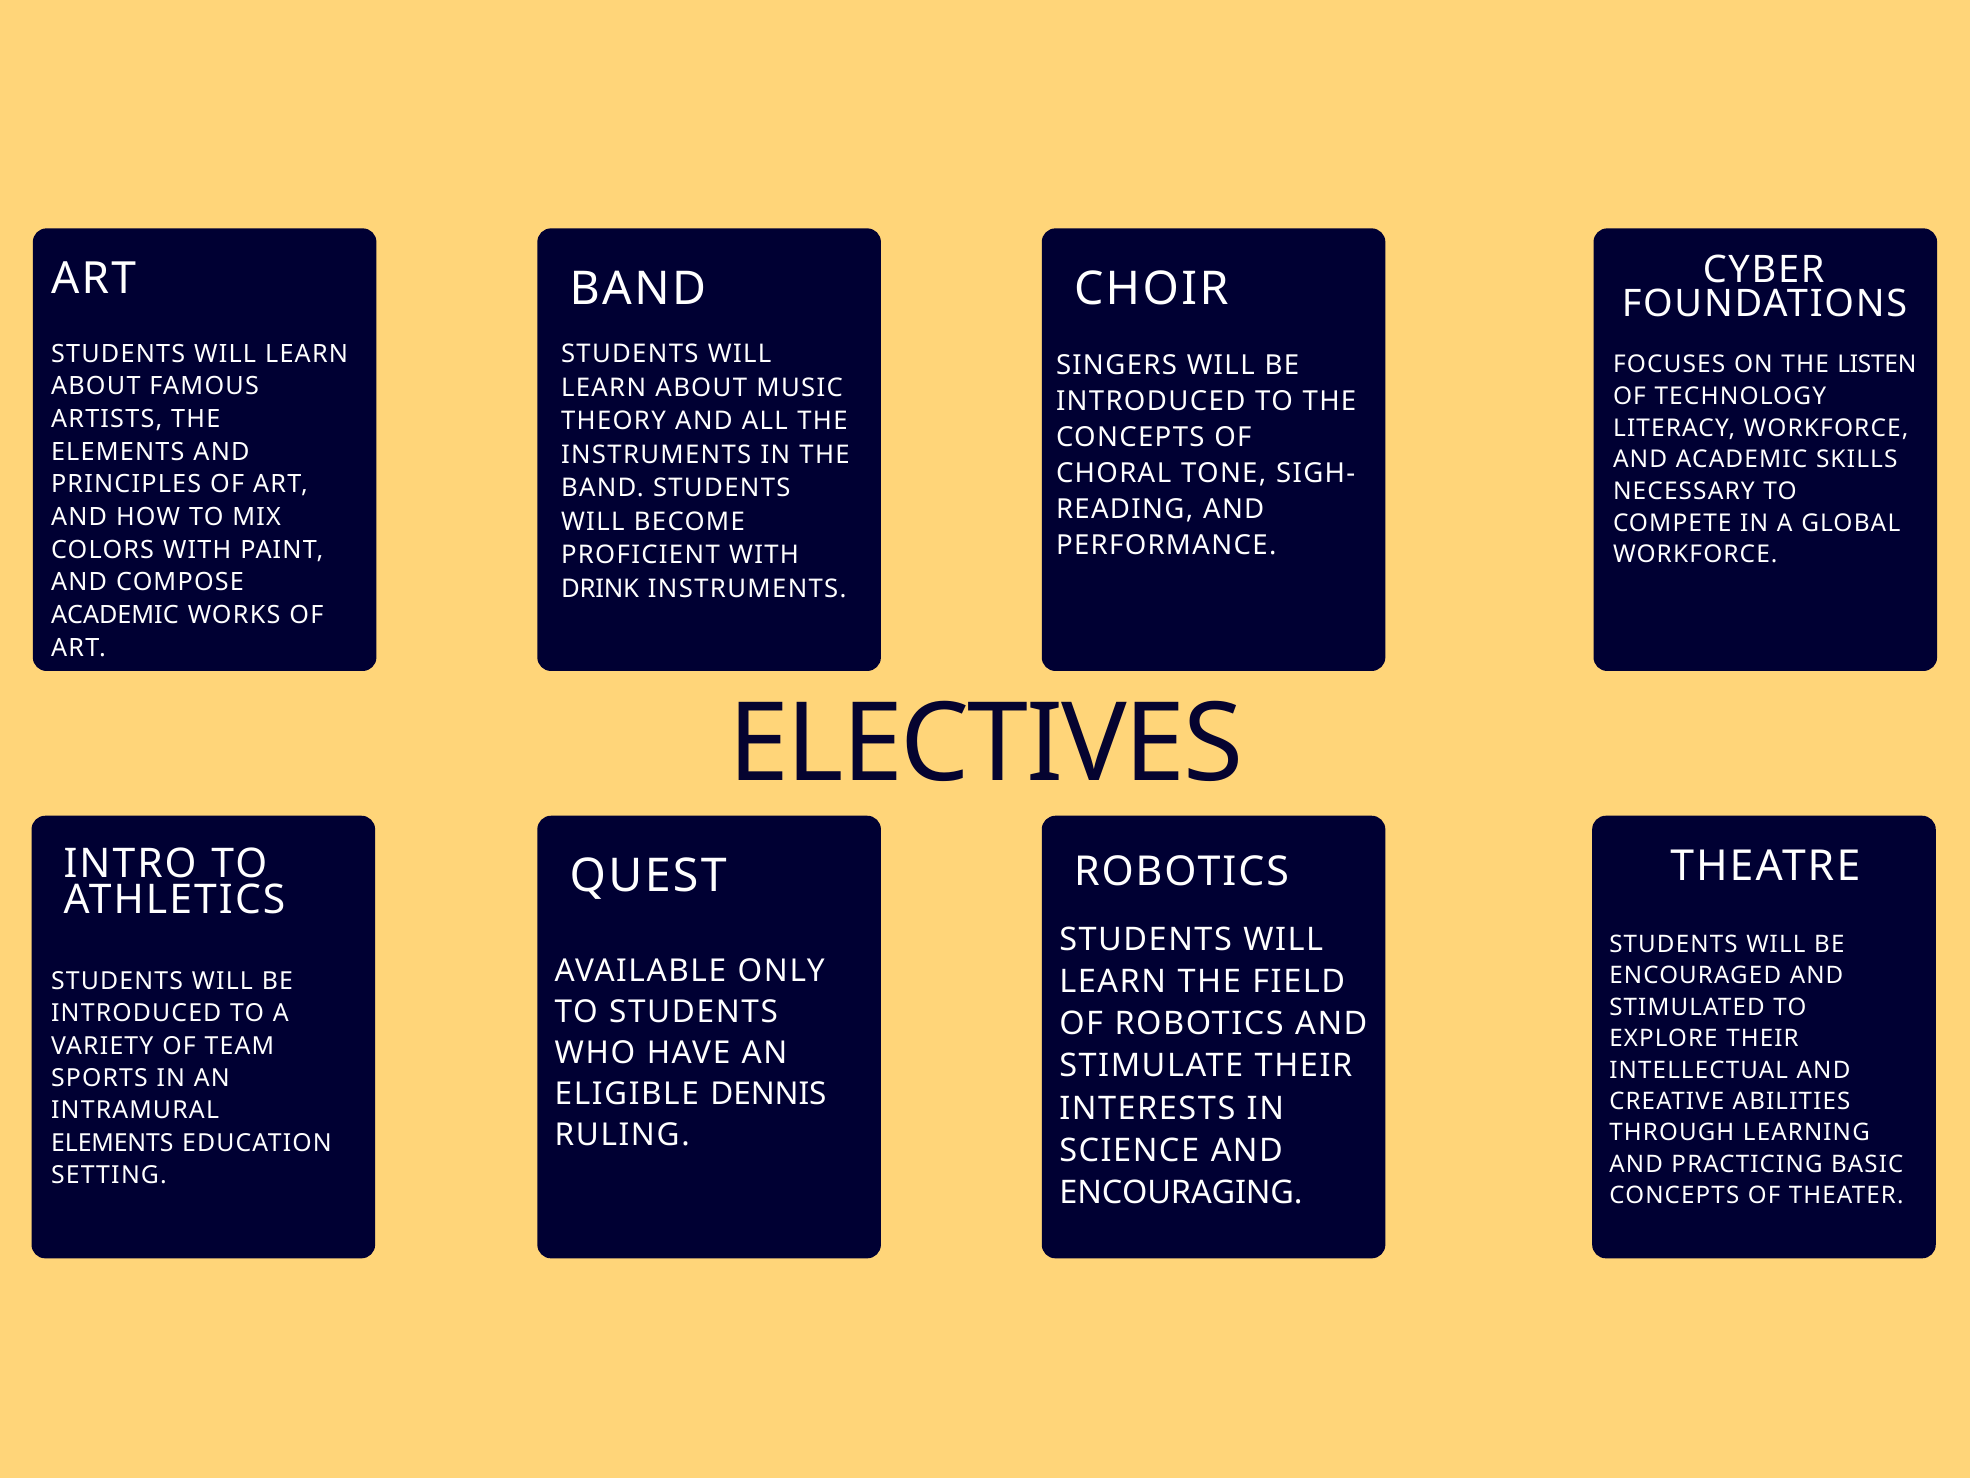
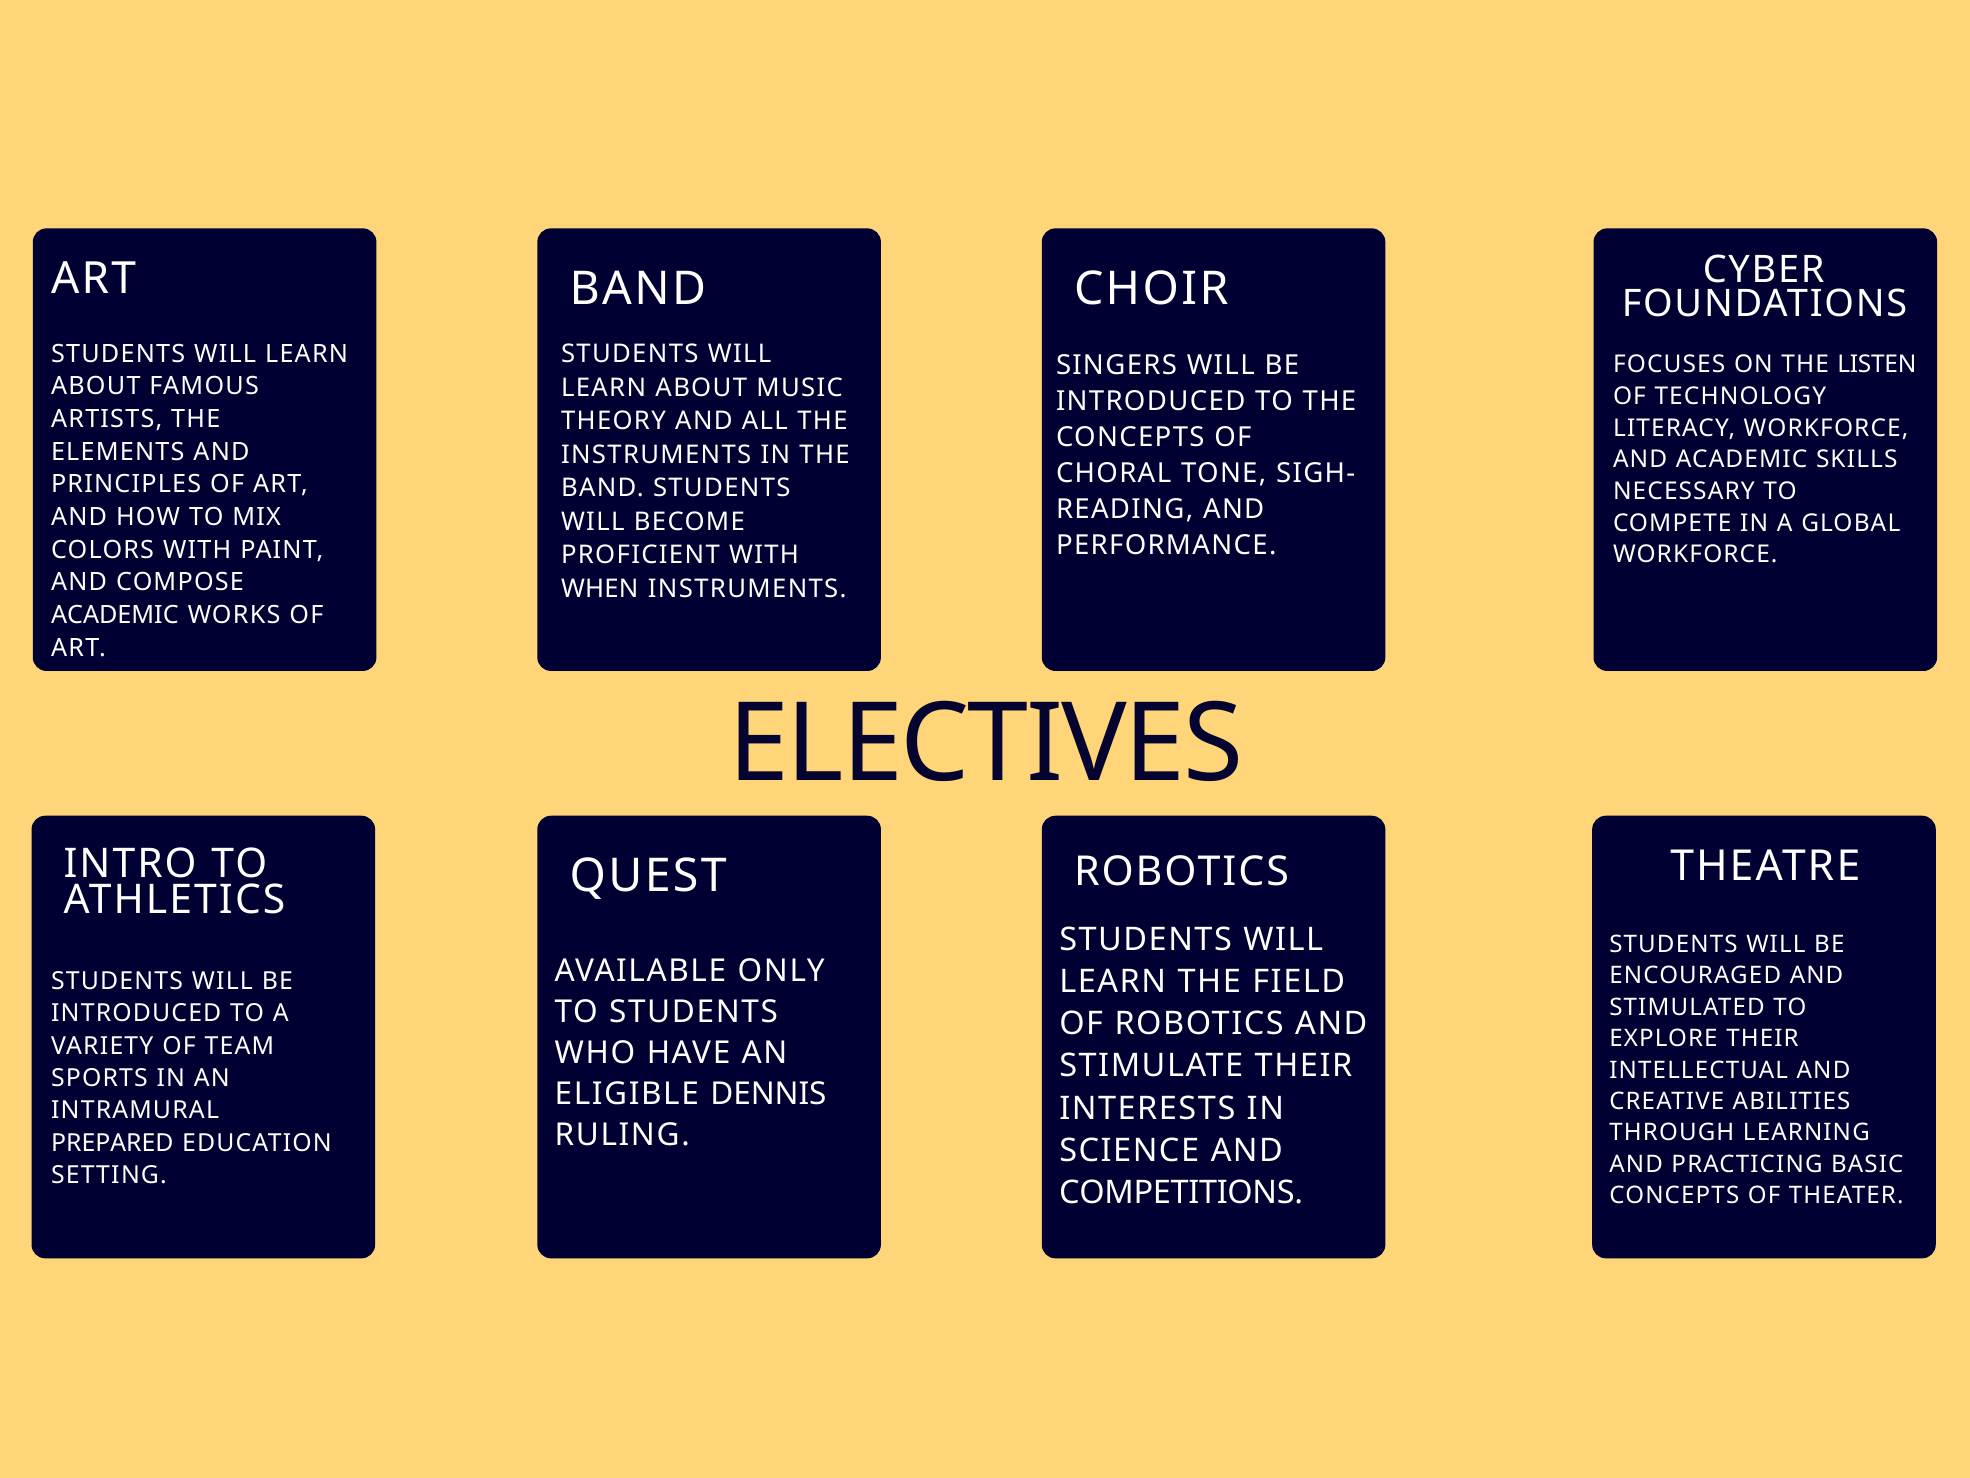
DRINK: DRINK -> WHEN (600, 589)
ELEMENTS: ELEMENTS -> PREPARED (112, 1142)
ENCOURAGING: ENCOURAGING -> COMPETITIONS (1181, 1192)
